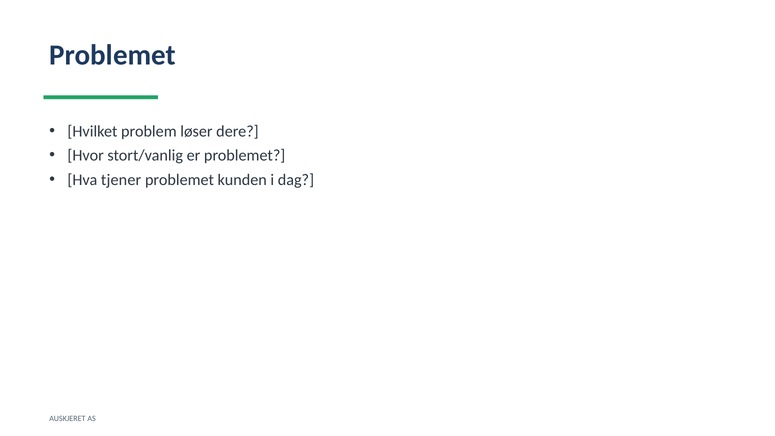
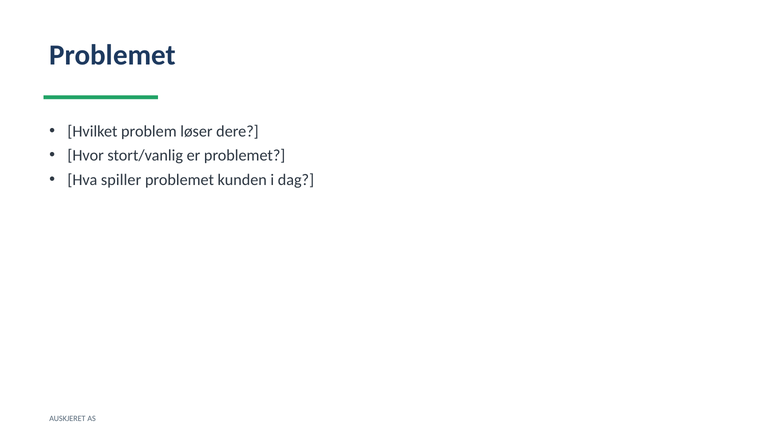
tjener: tjener -> spiller (121, 180)
